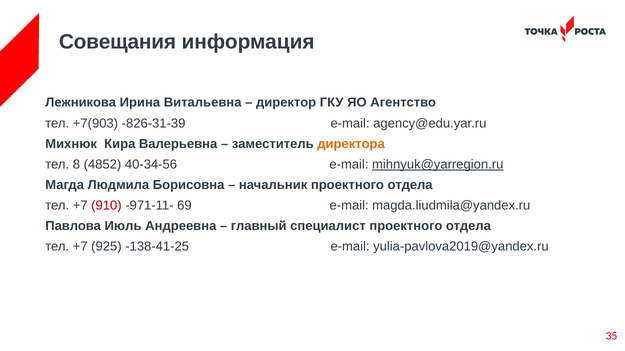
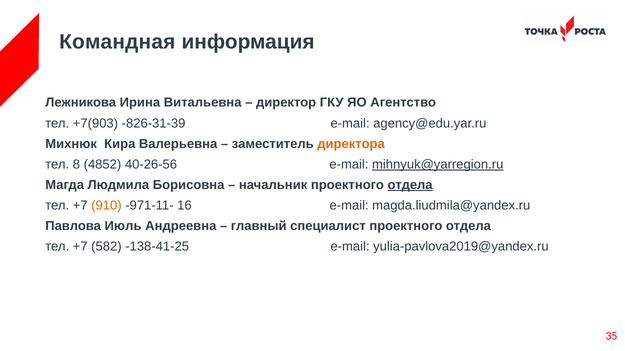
Совещания: Совещания -> Командная (117, 42)
40-34-56: 40-34-56 -> 40-26-56 (151, 165)
отдела underline: none -> present (410, 185)
910 colour: red -> orange (106, 206)
69: 69 -> 16 (184, 206)
925: 925 -> 582 (106, 247)
